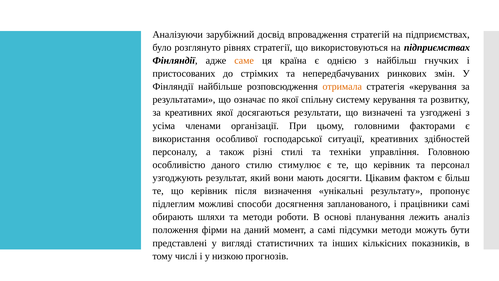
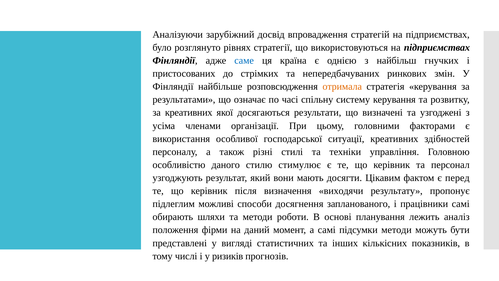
саме colour: orange -> blue (244, 60)
по якої: якої -> часі (290, 100)
більш: більш -> перед (457, 178)
унікальні: унікальні -> виходячи (341, 191)
низкою: низкою -> ризиків (228, 256)
